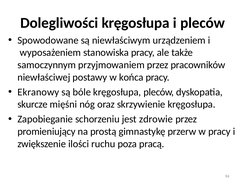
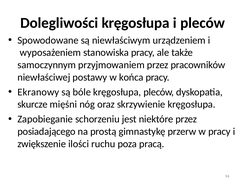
zdrowie: zdrowie -> niektóre (156, 119)
promieniujący: promieniujący -> posiadającego (46, 131)
